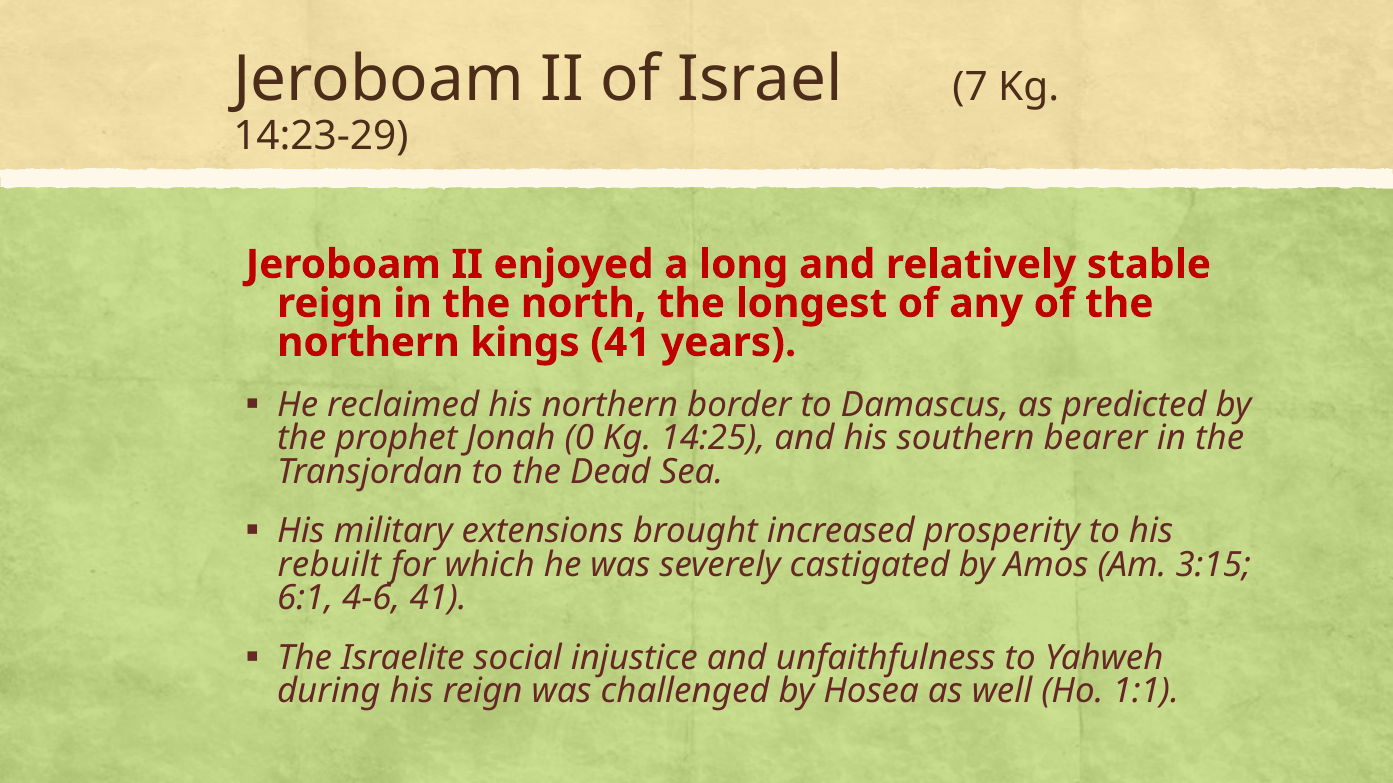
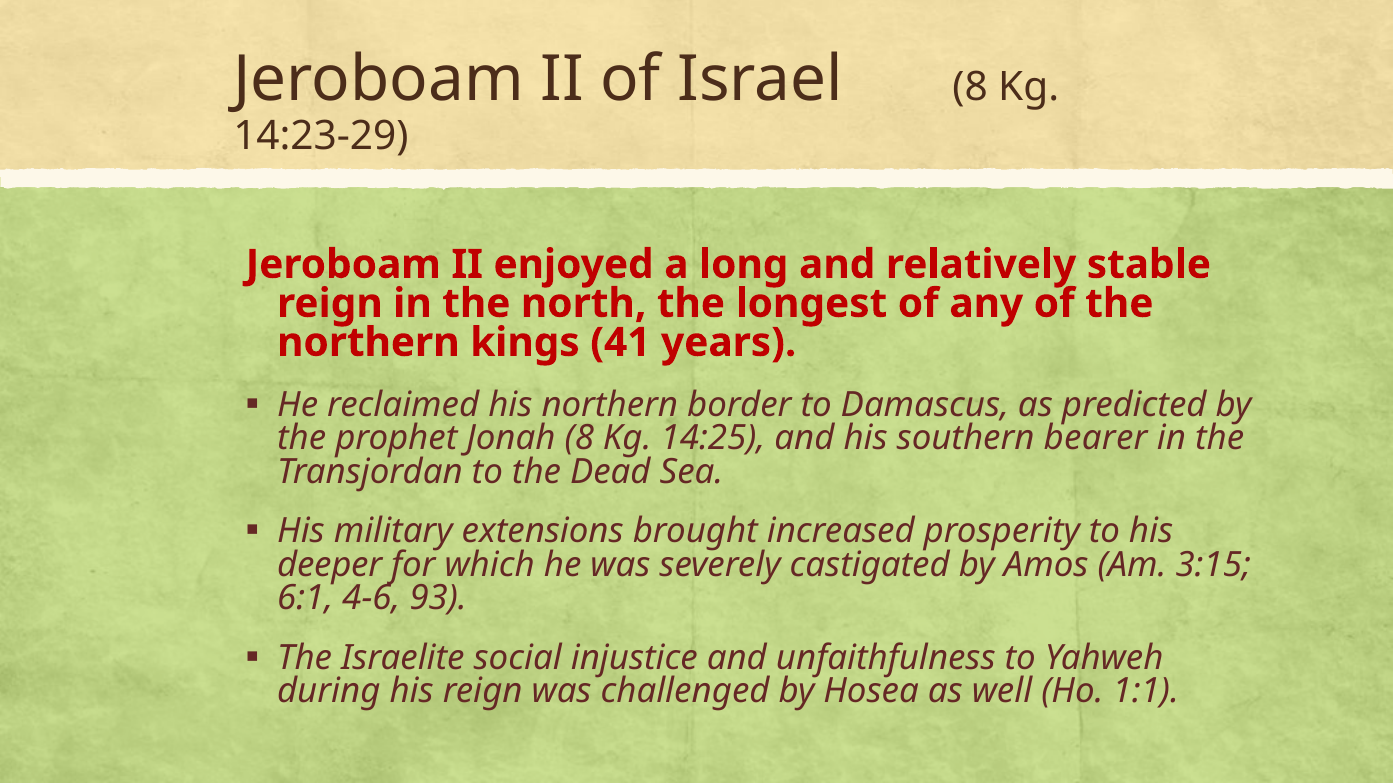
Israel 7: 7 -> 8 (970, 87)
Jonah 0: 0 -> 8 (579, 439)
rebuilt: rebuilt -> deeper (330, 565)
4-6 41: 41 -> 93 (438, 599)
